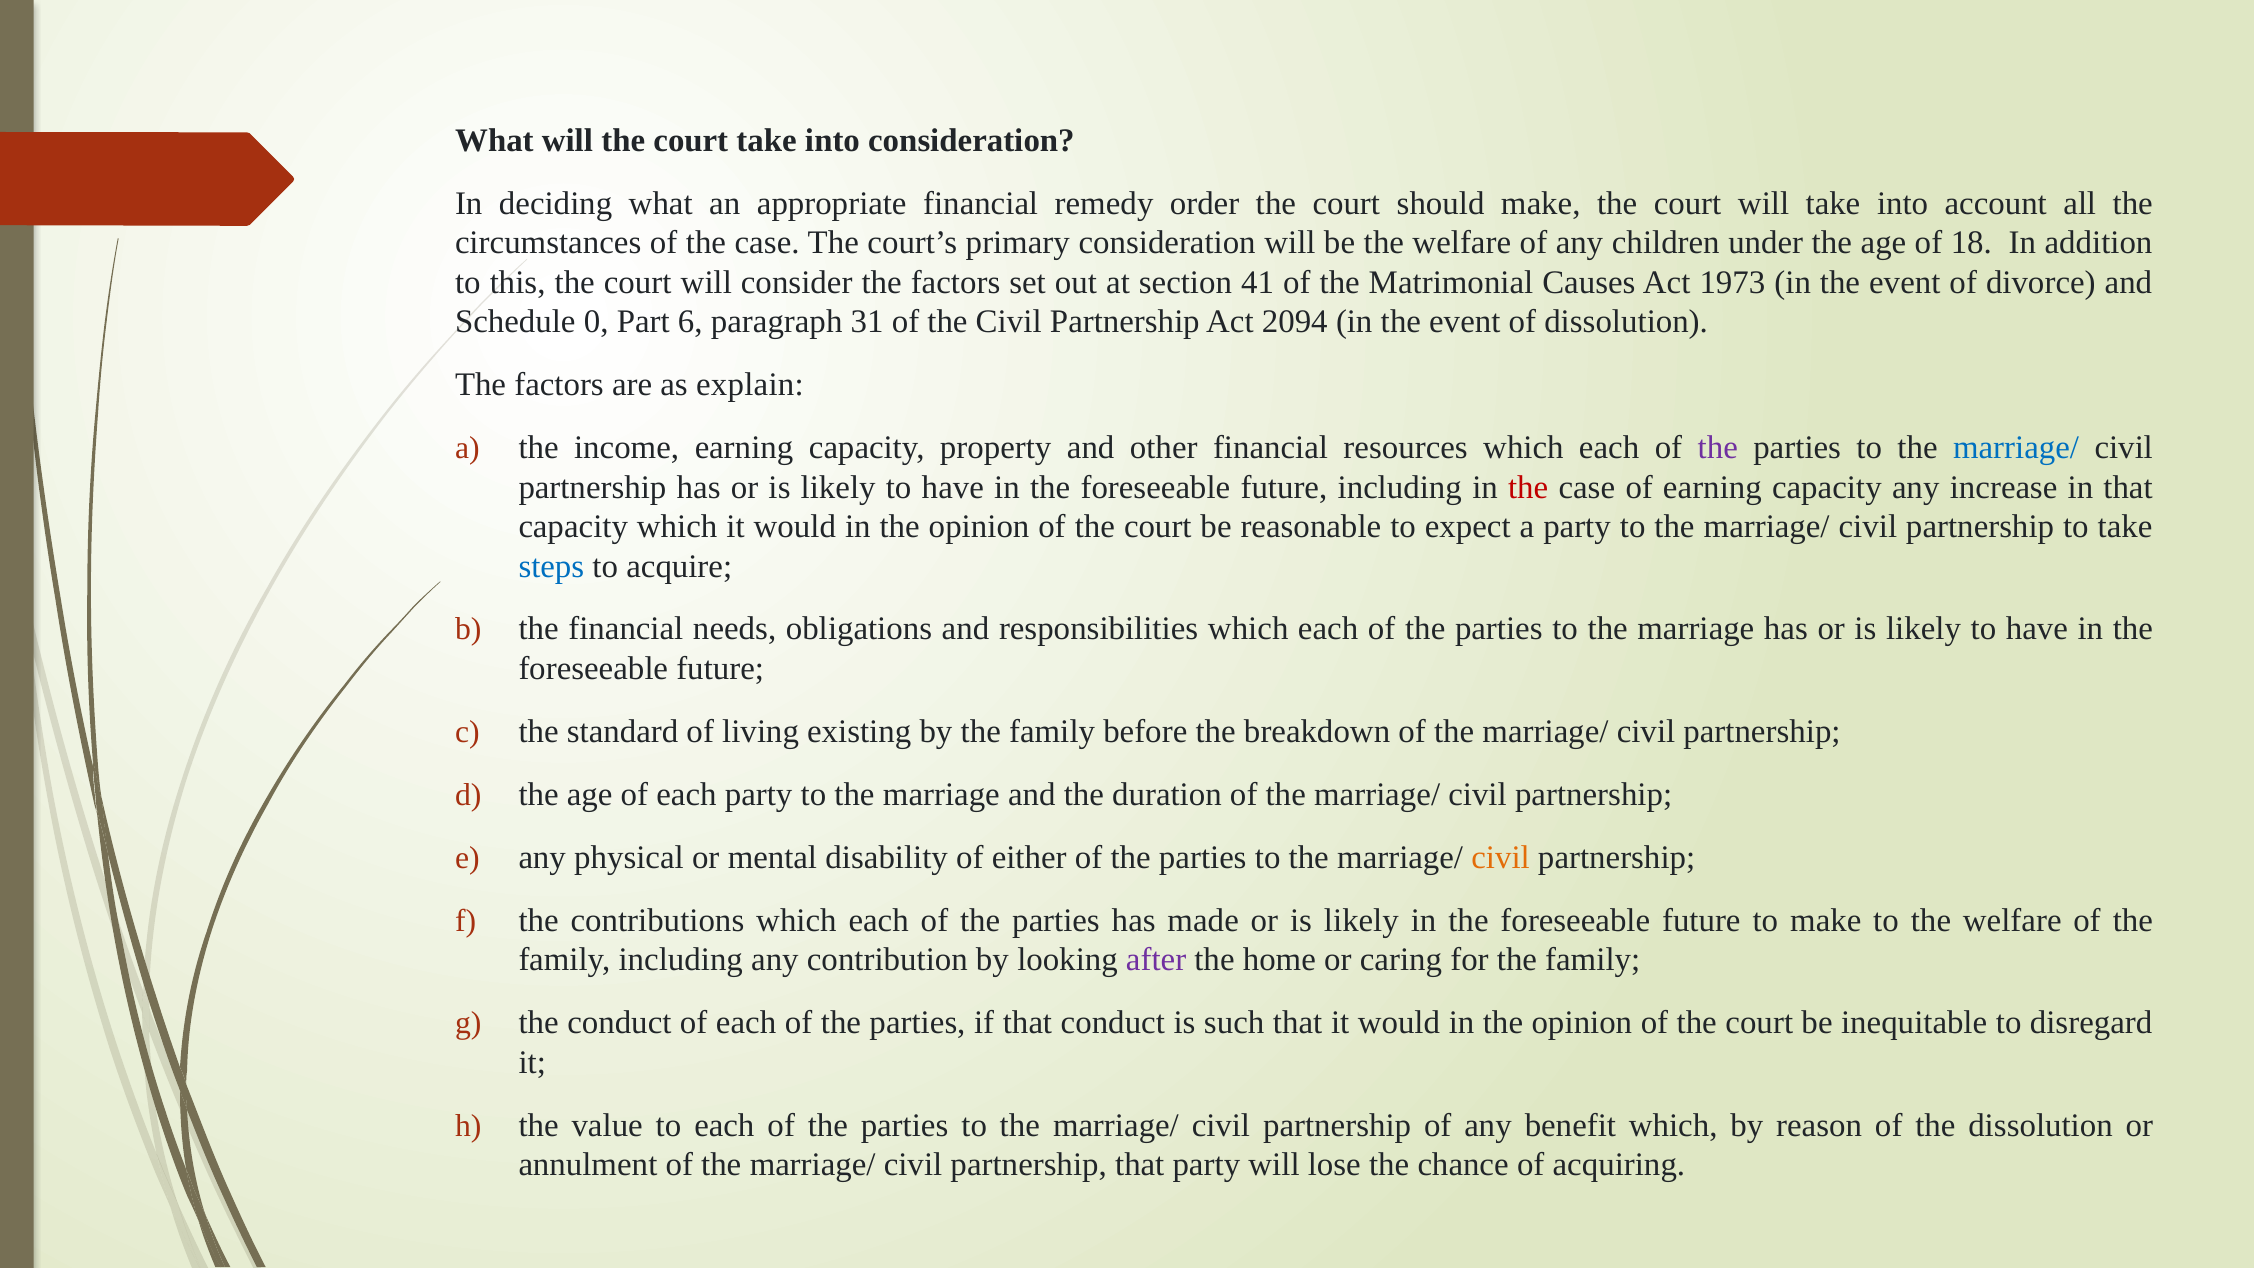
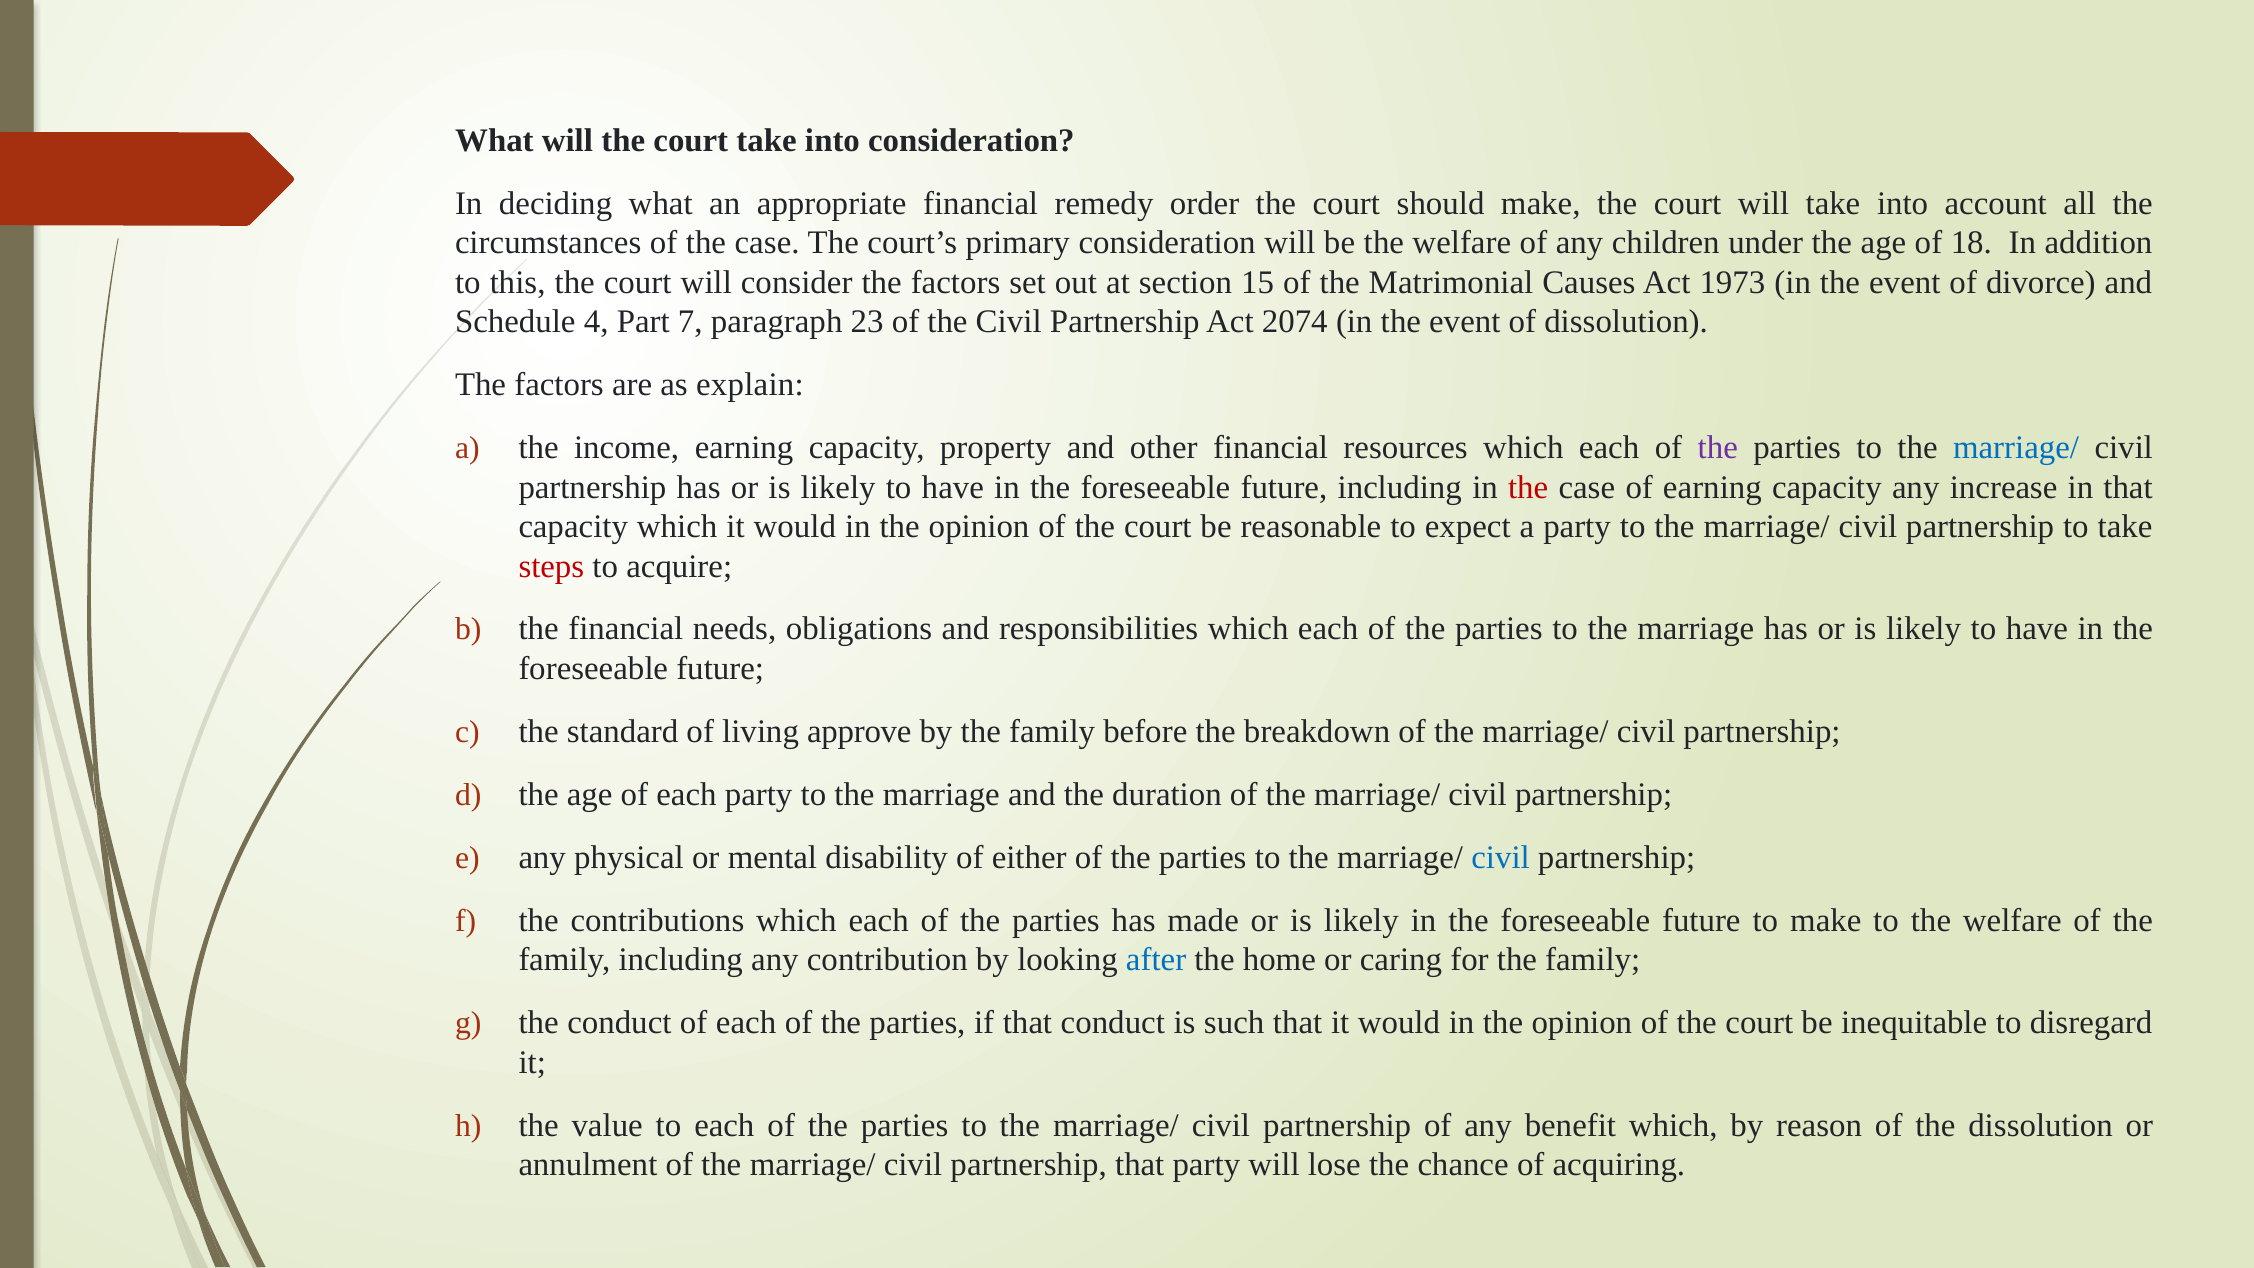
41: 41 -> 15 (1258, 282)
0: 0 -> 4 (596, 322)
6: 6 -> 7 (690, 322)
31: 31 -> 23 (867, 322)
2094: 2094 -> 2074 (1295, 322)
steps colour: blue -> red (551, 566)
existing: existing -> approve (859, 731)
civil colour: orange -> blue (1501, 857)
after colour: purple -> blue (1156, 960)
